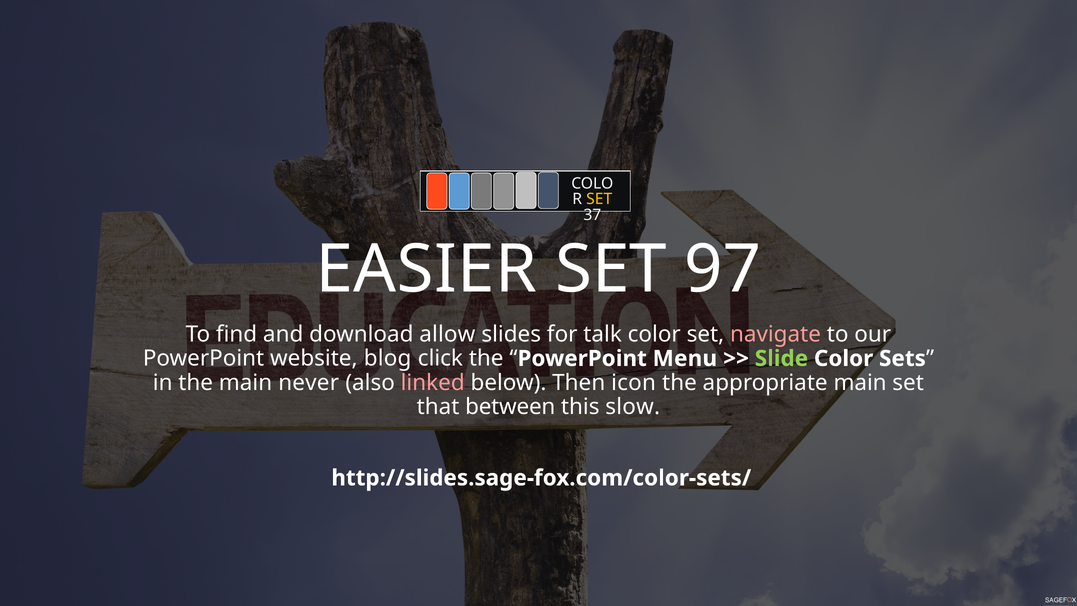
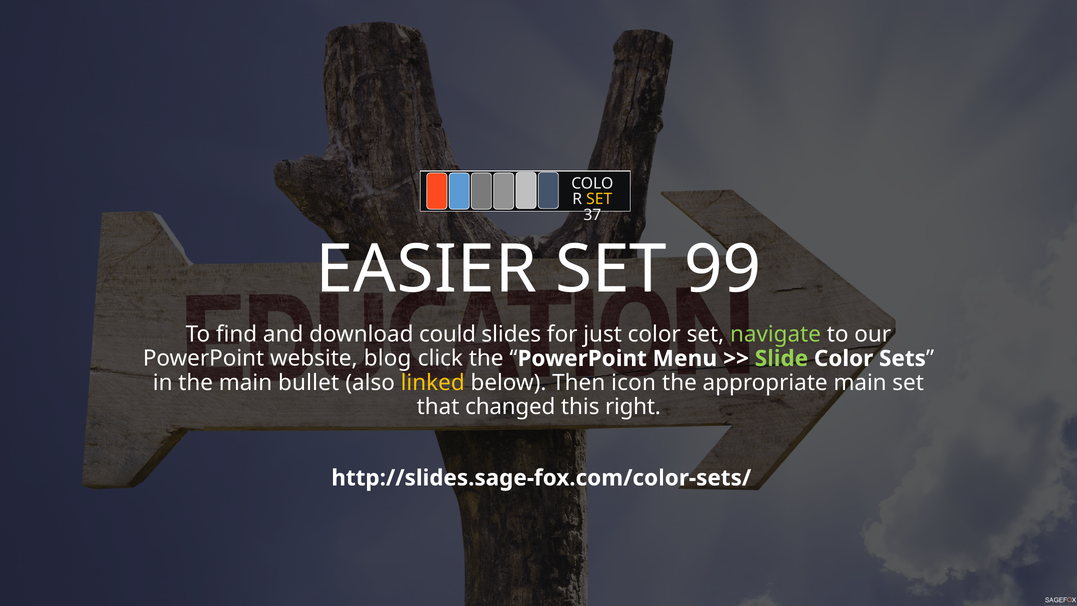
97: 97 -> 99 (723, 269)
allow: allow -> could (448, 334)
talk: talk -> just (603, 334)
navigate colour: pink -> light green (775, 334)
never: never -> bullet (309, 383)
linked colour: pink -> yellow (433, 383)
between: between -> changed (510, 407)
slow: slow -> right (633, 407)
